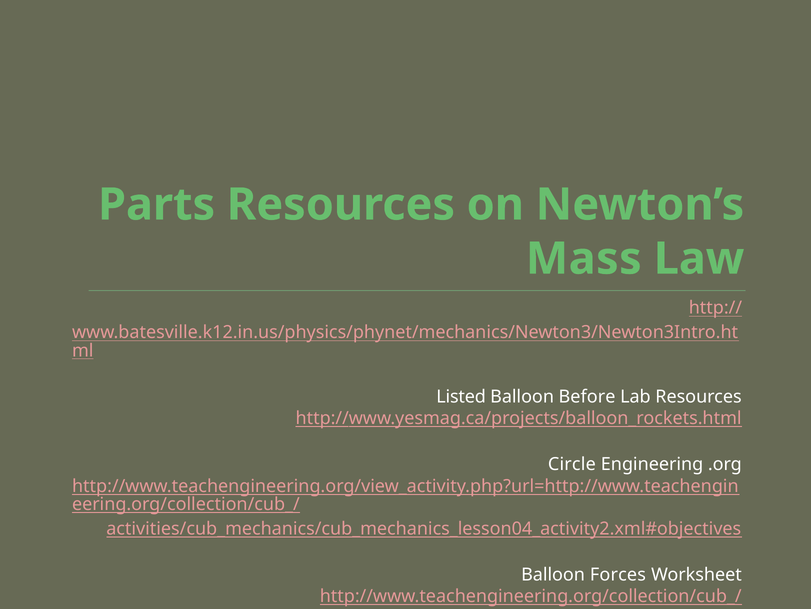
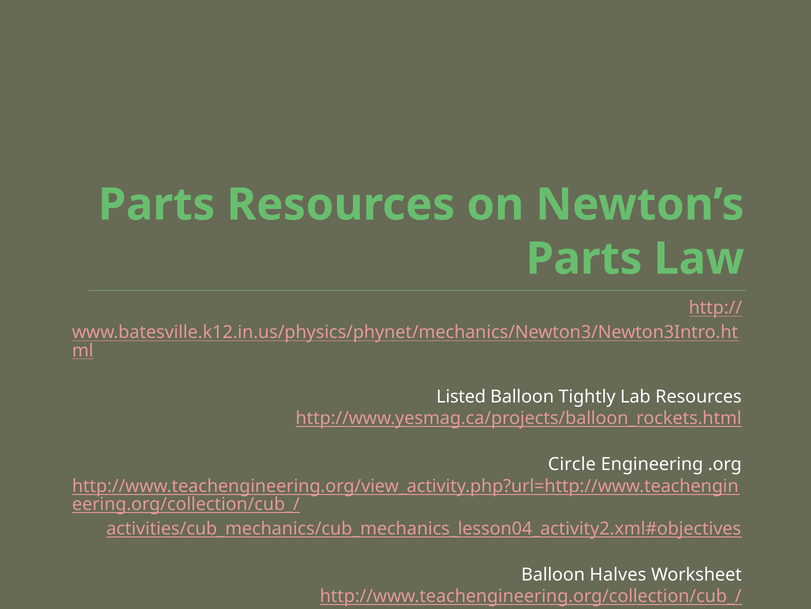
Mass: Mass -> Parts (584, 259)
Before: Before -> Tightly (587, 396)
Forces: Forces -> Halves (618, 574)
